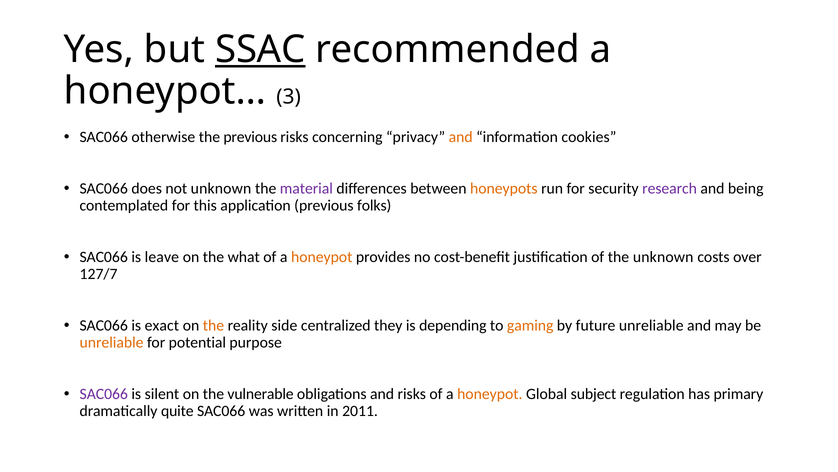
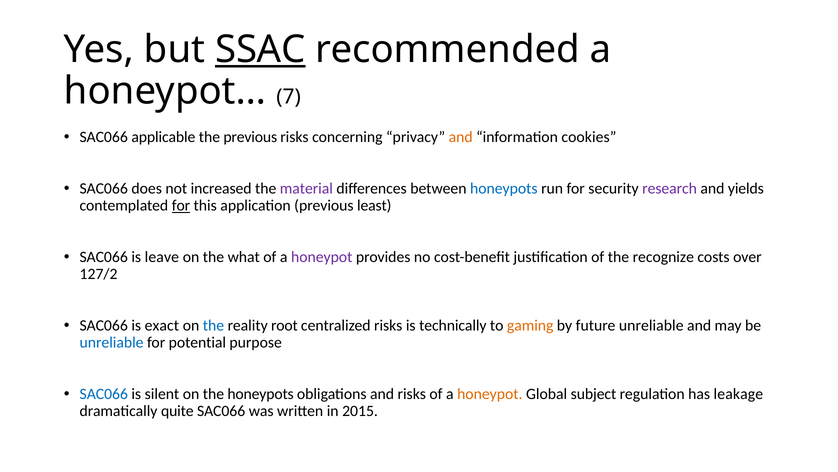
3: 3 -> 7 (289, 97)
otherwise: otherwise -> applicable (163, 137)
not unknown: unknown -> increased (221, 188)
honeypots colour: orange -> blue (504, 188)
being: being -> yields (746, 188)
for underline: none -> present (181, 205)
folks: folks -> least (374, 205)
honeypot colour: orange -> purple (322, 257)
the unknown: unknown -> recognize (663, 257)
127/7: 127/7 -> 127/2 (99, 274)
the colour: orange -> blue (213, 325)
side: side -> root (284, 325)
centralized they: they -> risks (388, 325)
depending: depending -> technically (453, 325)
unreliable colour: orange -> blue (112, 342)
SAC066 colour: purple -> blue (104, 394)
the vulnerable: vulnerable -> honeypots (261, 394)
primary: primary -> leakage (738, 394)
2011: 2011 -> 2015 (360, 410)
